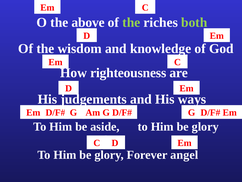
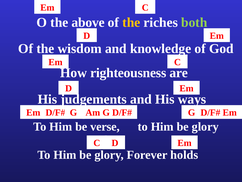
the colour: light green -> yellow (131, 22)
aside: aside -> verse (105, 126)
angel: angel -> holds (184, 154)
